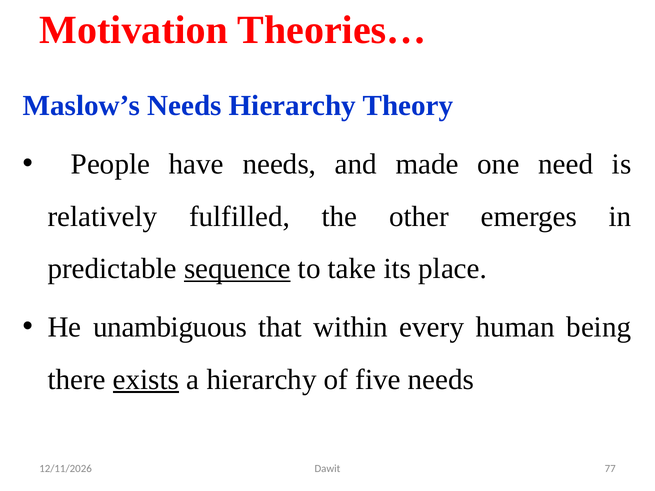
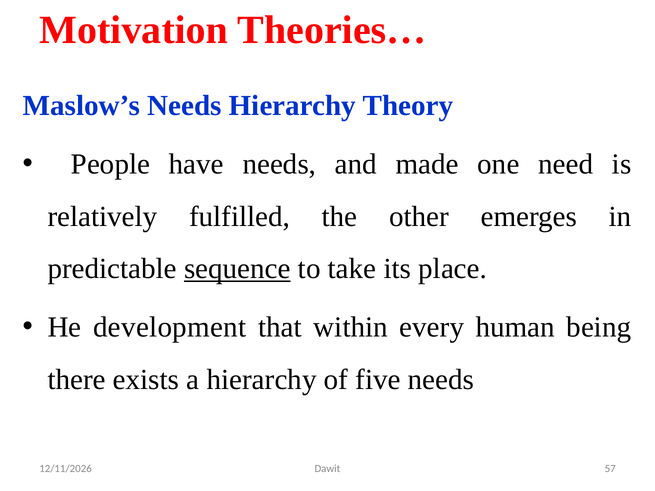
unambiguous: unambiguous -> development (170, 327)
exists underline: present -> none (146, 380)
77: 77 -> 57 (610, 469)
